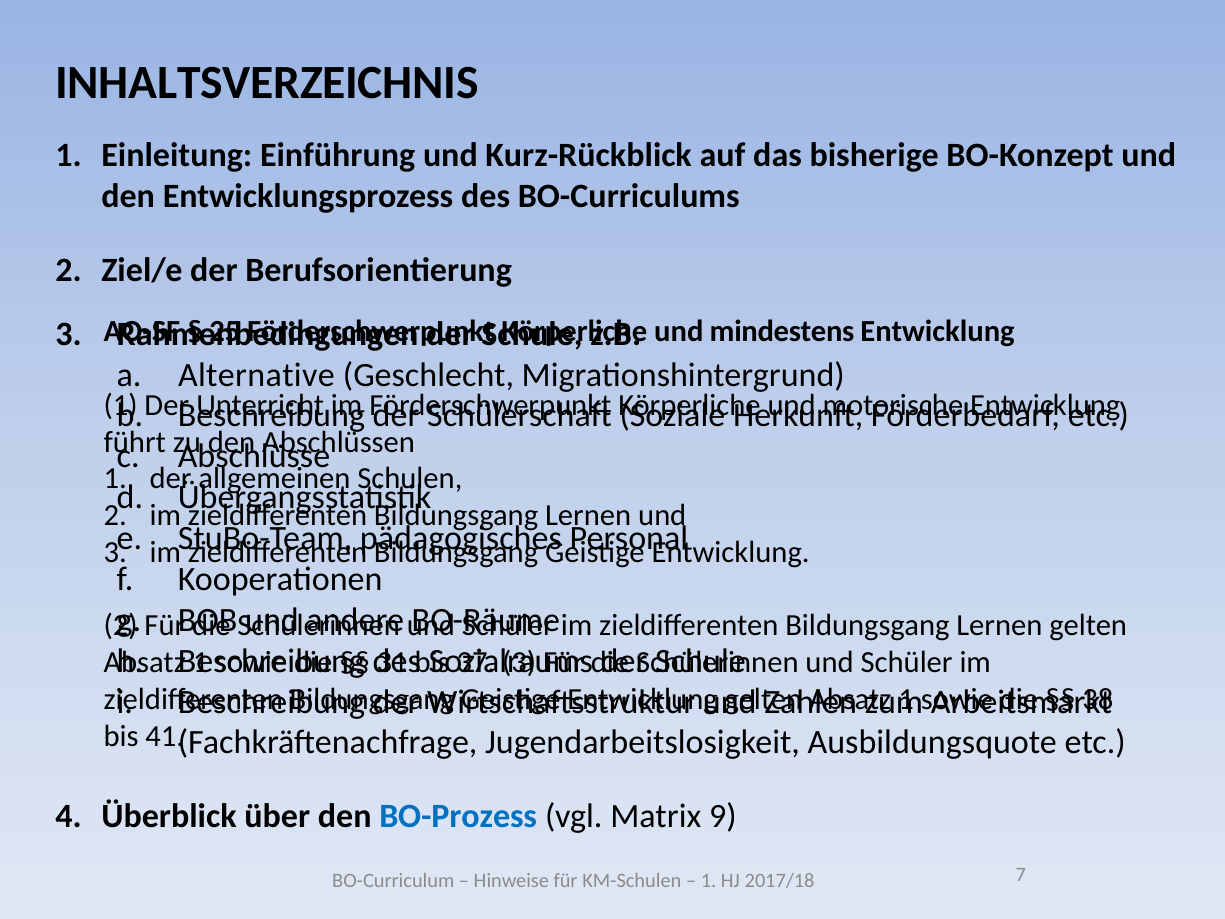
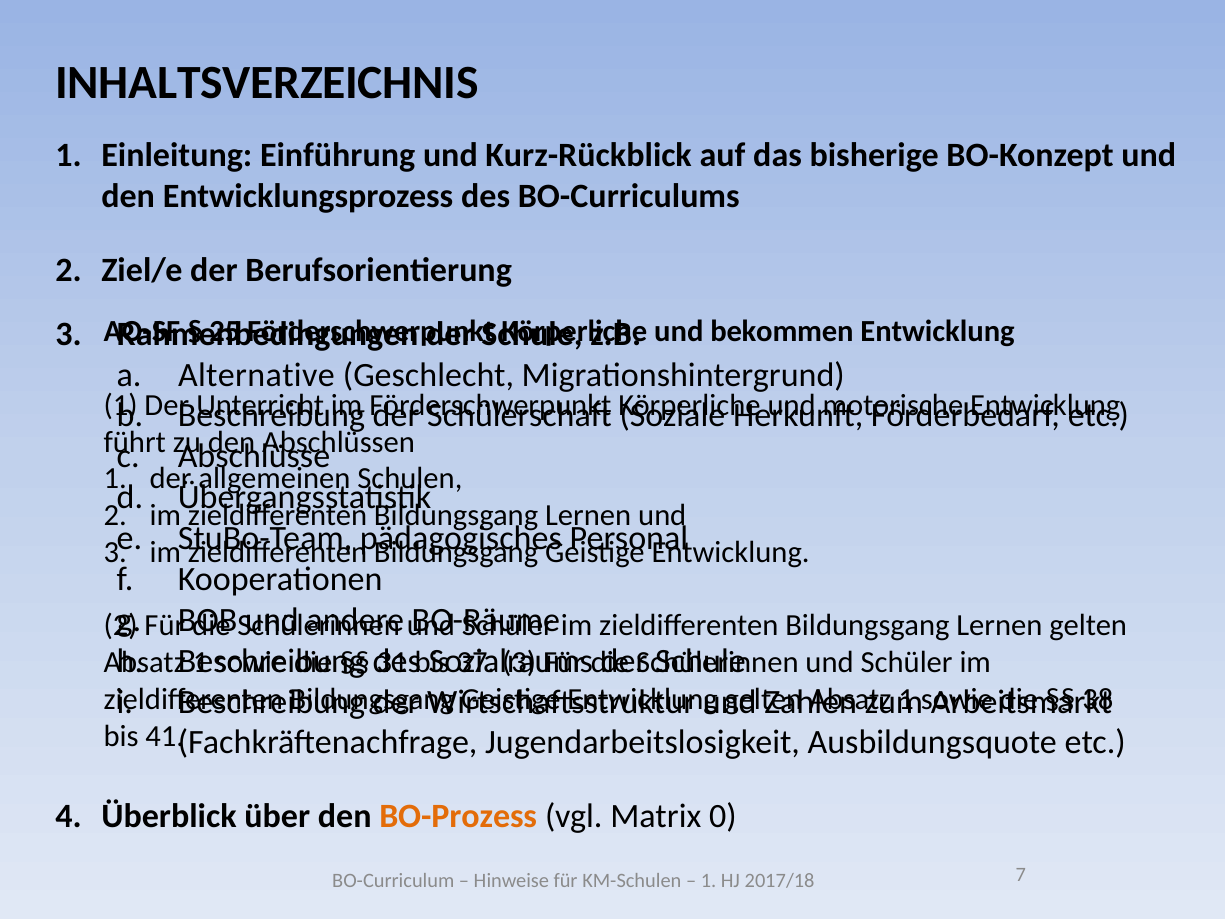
mindestens: mindestens -> bekommen (782, 332)
BO-Prozess colour: blue -> orange (458, 816)
9: 9 -> 0 (723, 816)
